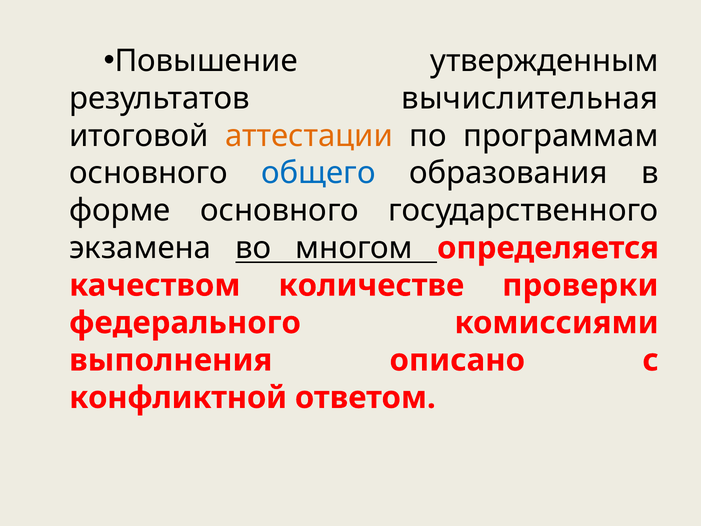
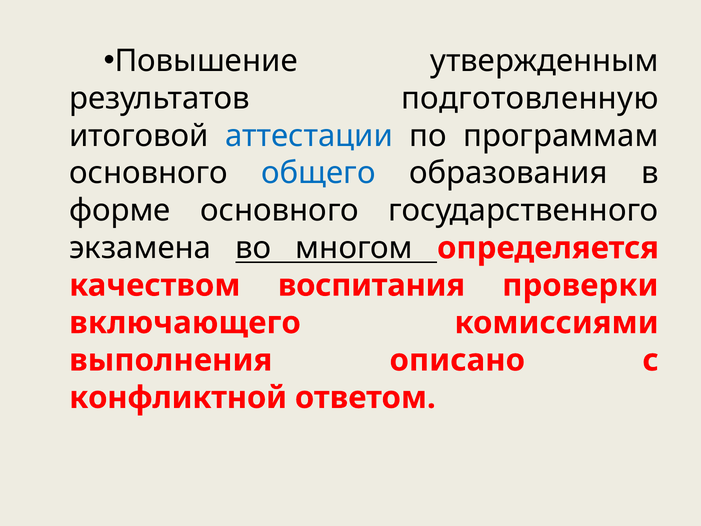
вычислительная: вычислительная -> подготовленную (530, 98)
аттестации colour: orange -> blue (309, 136)
количестве: количестве -> воспитания (371, 285)
федерального: федерального -> включающего (185, 323)
